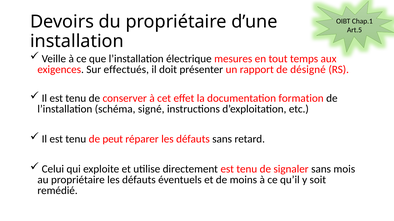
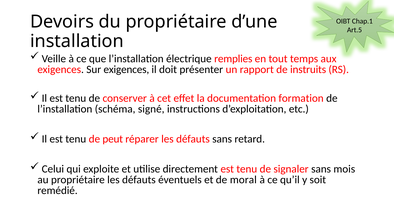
mesures: mesures -> remplies (233, 59)
Sur effectués: effectués -> exigences (126, 70)
désigné: désigné -> instruits (308, 70)
moins: moins -> moral (243, 180)
